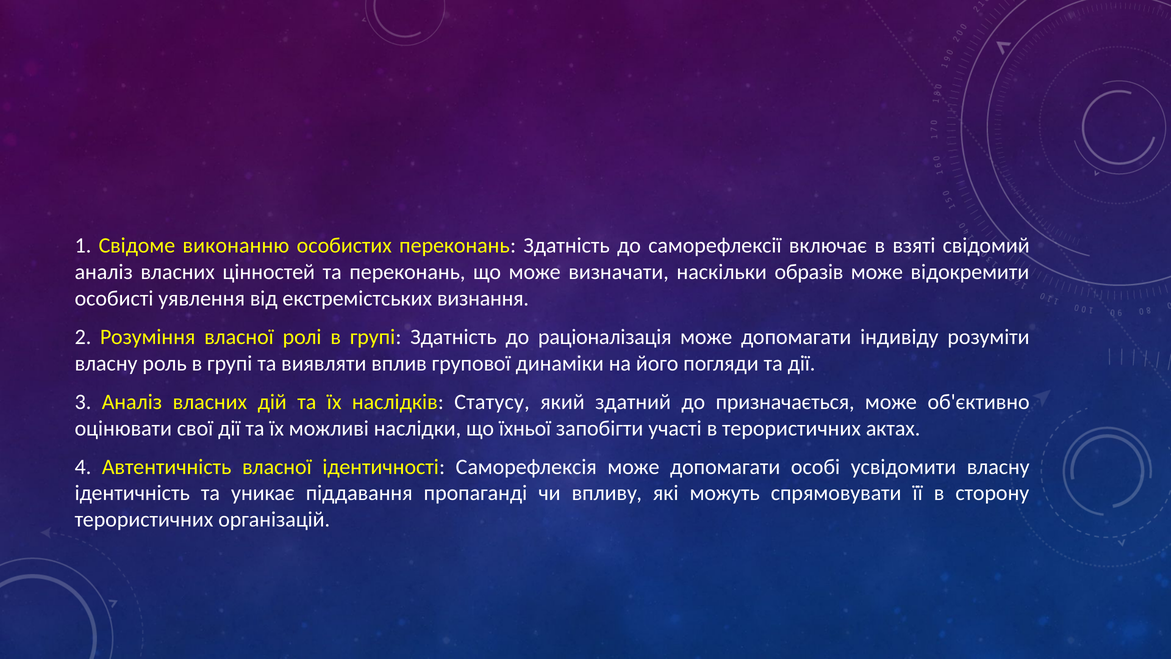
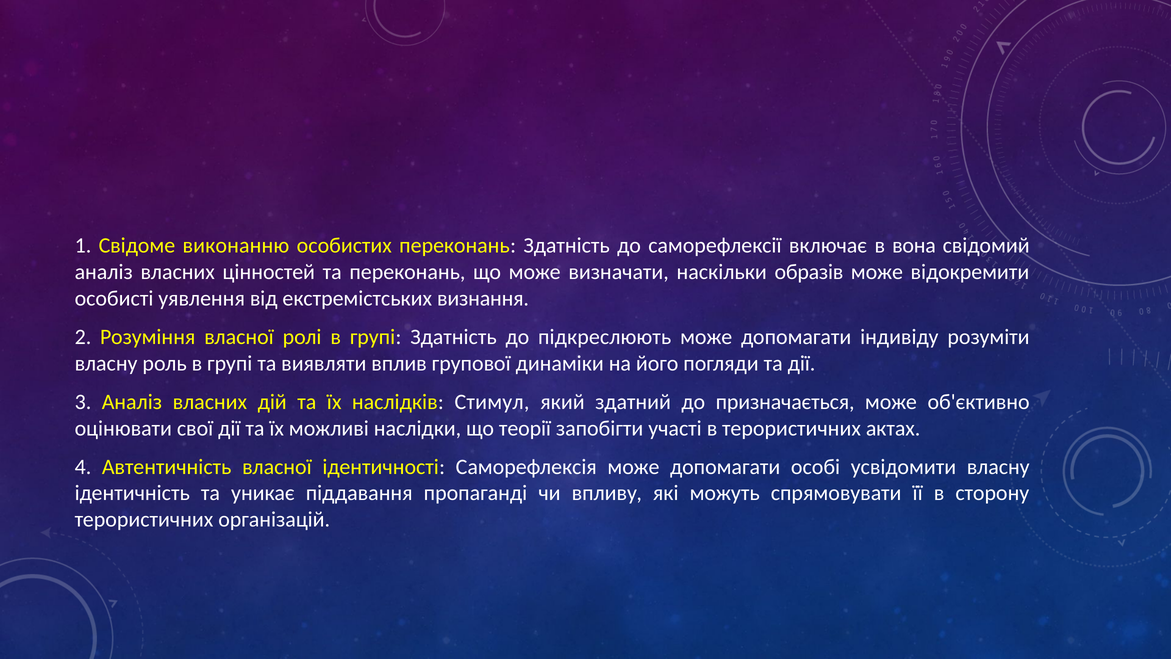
взяті: взяті -> вона (914, 246)
раціоналізація: раціоналізація -> підкреслюють (605, 337)
Статусу: Статусу -> Стимул (492, 402)
їхньої: їхньої -> теорії (525, 428)
